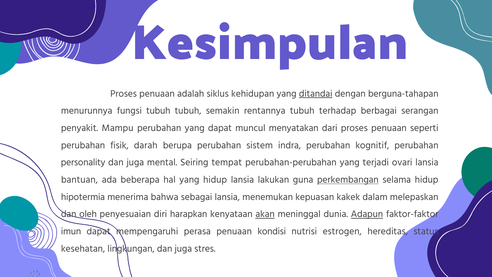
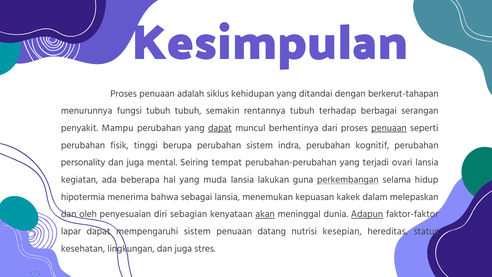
ditandai underline: present -> none (316, 93)
berguna-tahapan: berguna-tahapan -> berkerut-tahapan (403, 93)
dapat underline: none -> present (220, 128)
menyatakan: menyatakan -> berhentinya (294, 128)
penuaan underline: none -> present (389, 128)
darah: darah -> tinggi (146, 145)
bantuan: bantuan -> kegiatan (80, 180)
yang hidup: hidup -> muda (215, 180)
harapkan: harapkan -> sebagian (189, 214)
imun: imun -> lapar (71, 231)
mempengaruhi perasa: perasa -> sistem (197, 231)
kondisi: kondisi -> datang (272, 231)
estrogen: estrogen -> kesepian (342, 231)
